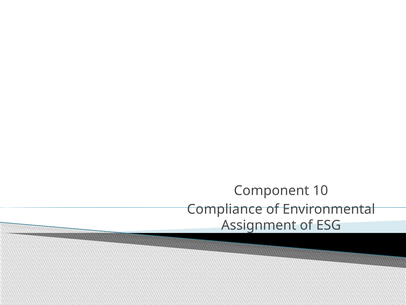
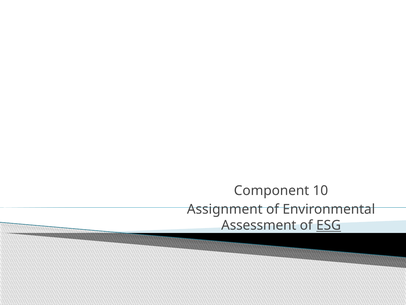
Compliance: Compliance -> Assignment (225, 209)
Assignment: Assignment -> Assessment (259, 225)
ESG underline: none -> present (329, 225)
